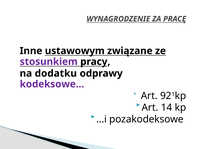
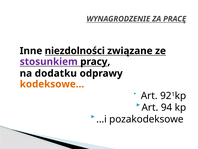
ustawowym: ustawowym -> niezdolności (75, 51)
kodeksowe… colour: purple -> orange (52, 84)
14: 14 -> 94 (167, 107)
